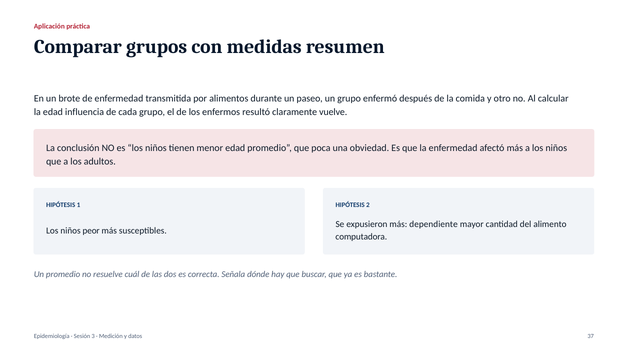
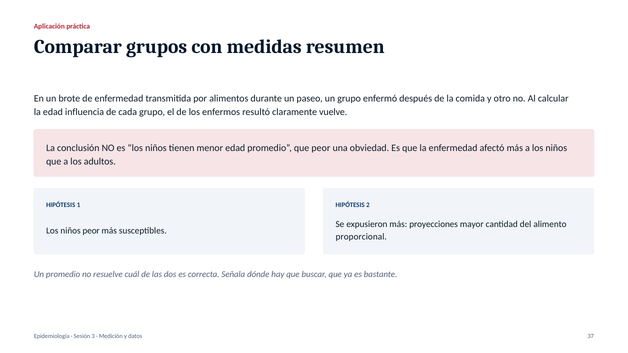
que poca: poca -> peor (321, 148)
dependiente: dependiente -> proyecciones (434, 225)
computadora: computadora -> proporcional (361, 237)
